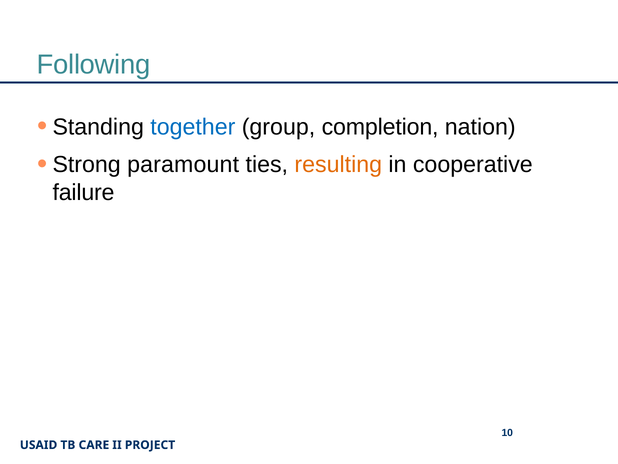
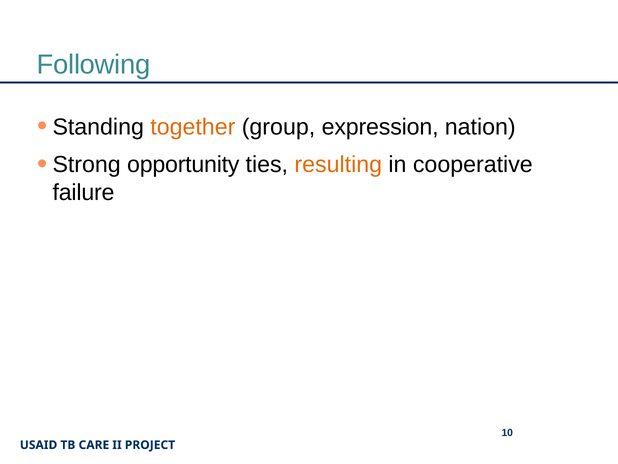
together colour: blue -> orange (193, 127)
completion: completion -> expression (380, 127)
paramount: paramount -> opportunity (183, 164)
